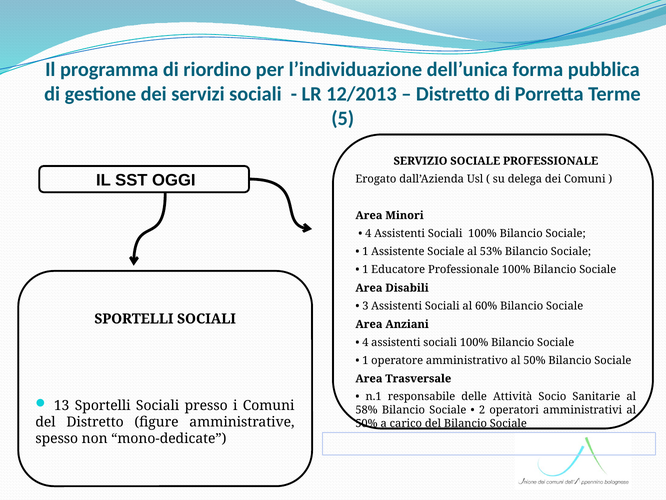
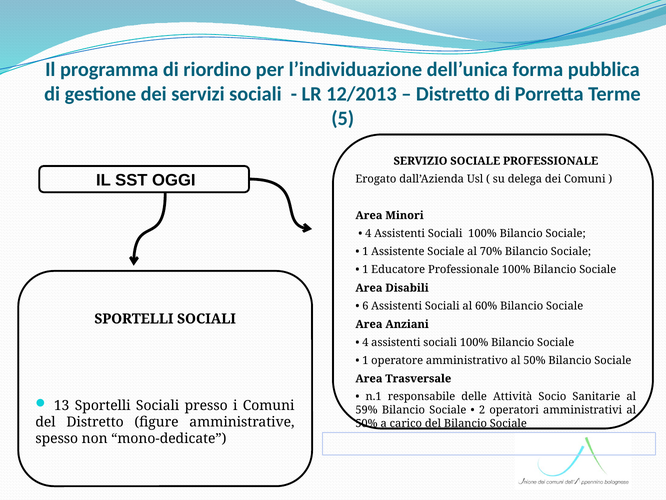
53%: 53% -> 70% (491, 251)
3: 3 -> 6 (365, 306)
58%: 58% -> 59% (367, 410)
